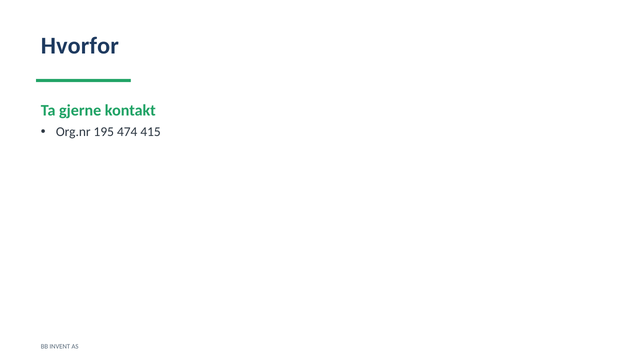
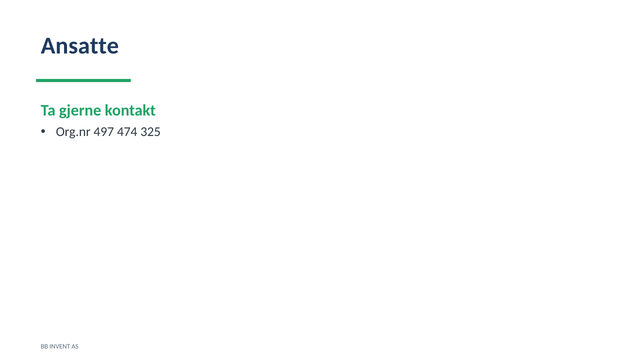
Hvorfor: Hvorfor -> Ansatte (80, 46)
195: 195 -> 497 (104, 132)
415: 415 -> 325 (151, 132)
